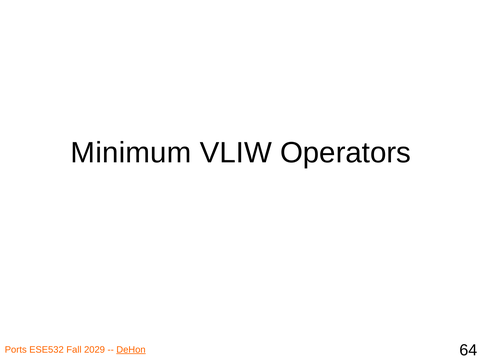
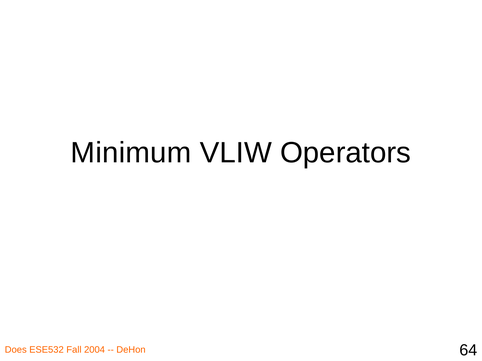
Ports: Ports -> Does (16, 350)
2029: 2029 -> 2004 (95, 350)
DeHon underline: present -> none (131, 350)
